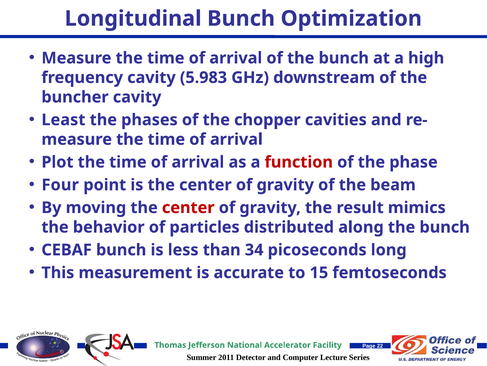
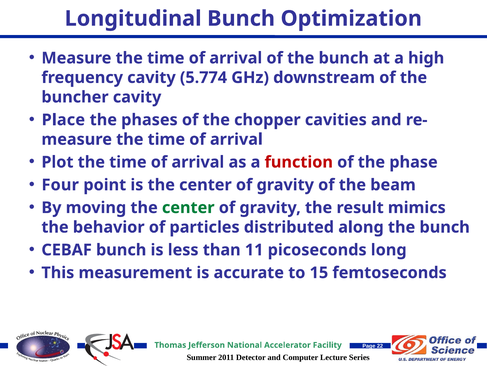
5.983: 5.983 -> 5.774 (203, 77)
Least: Least -> Place (63, 120)
center colour: red -> green (188, 207)
34: 34 -> 11 (254, 249)
